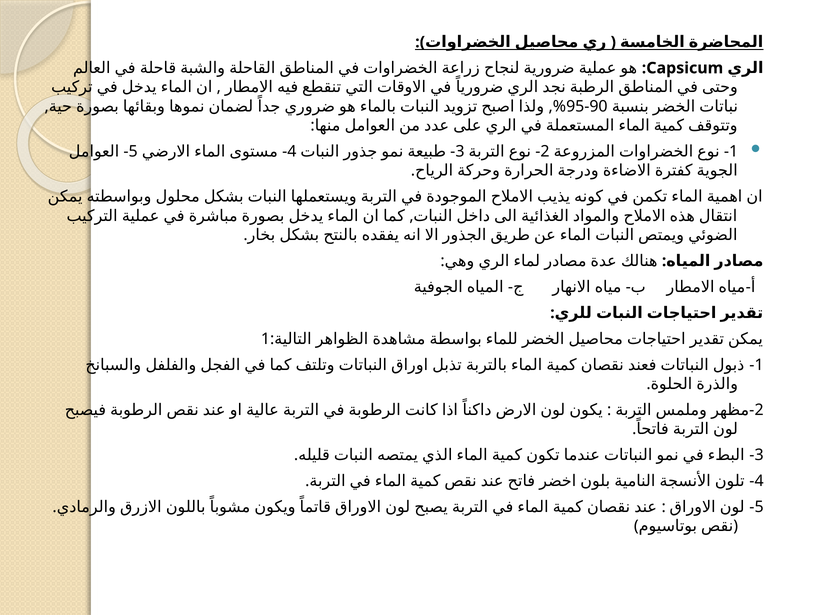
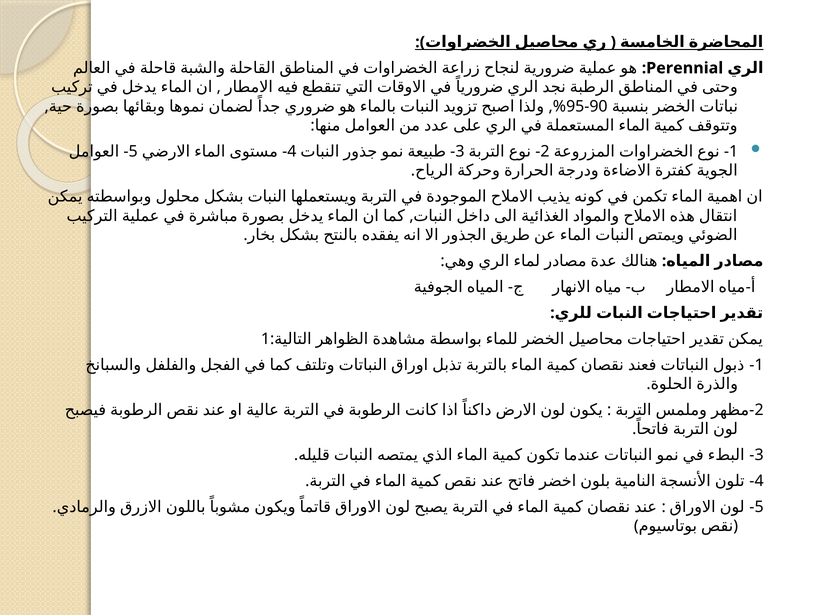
Capsicum: Capsicum -> Perennial (685, 68)
